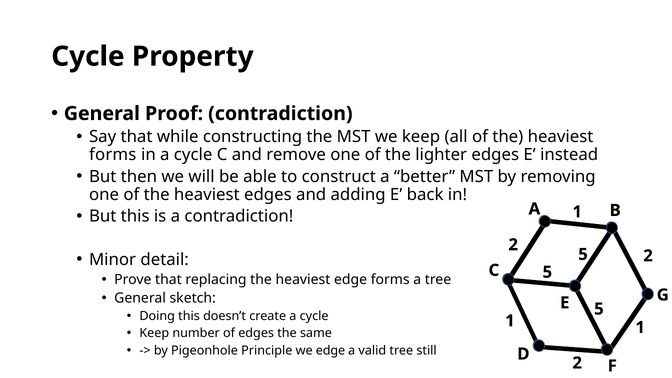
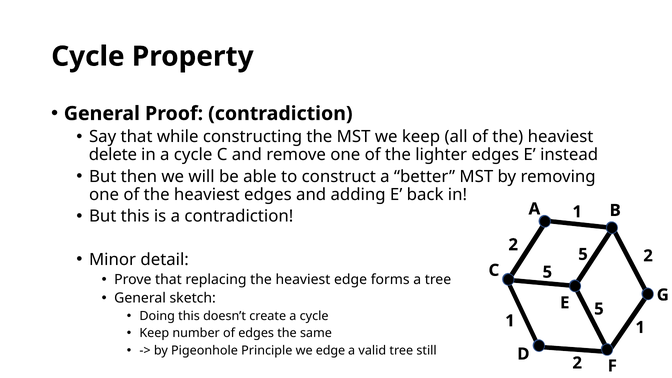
forms: forms -> delete (113, 155)
